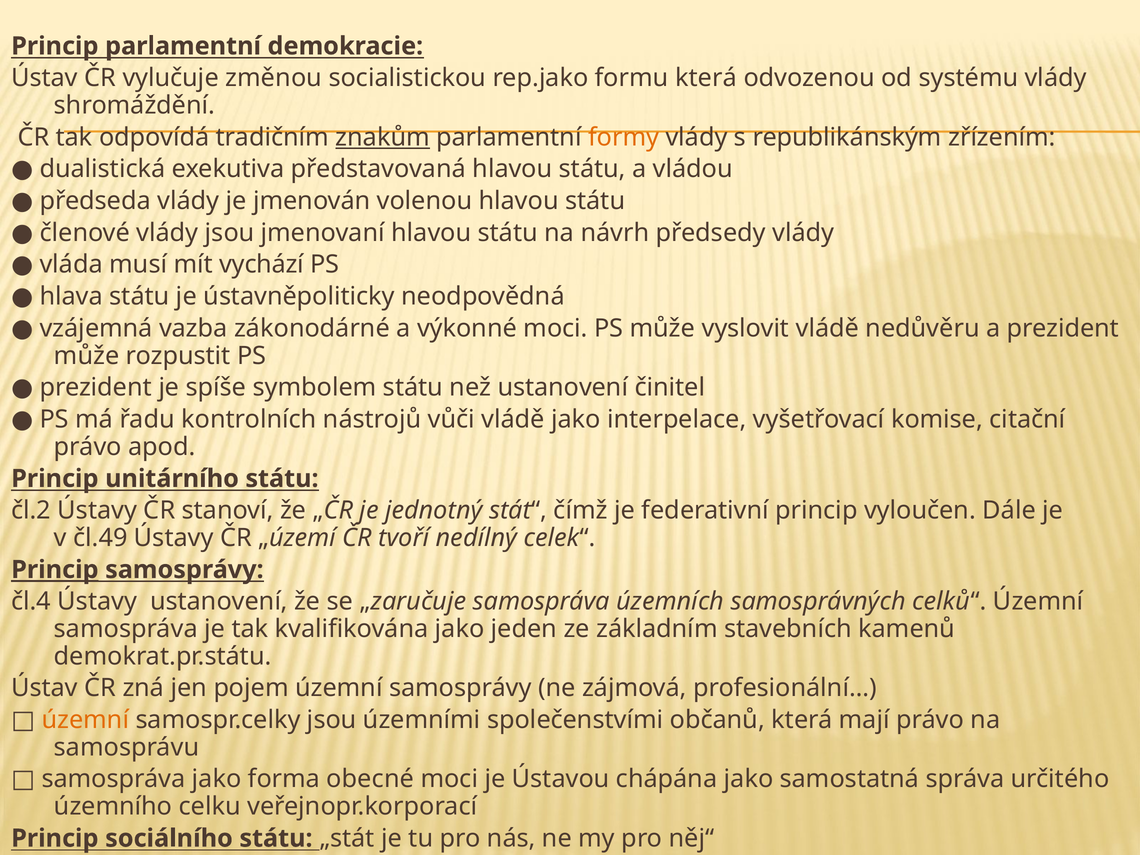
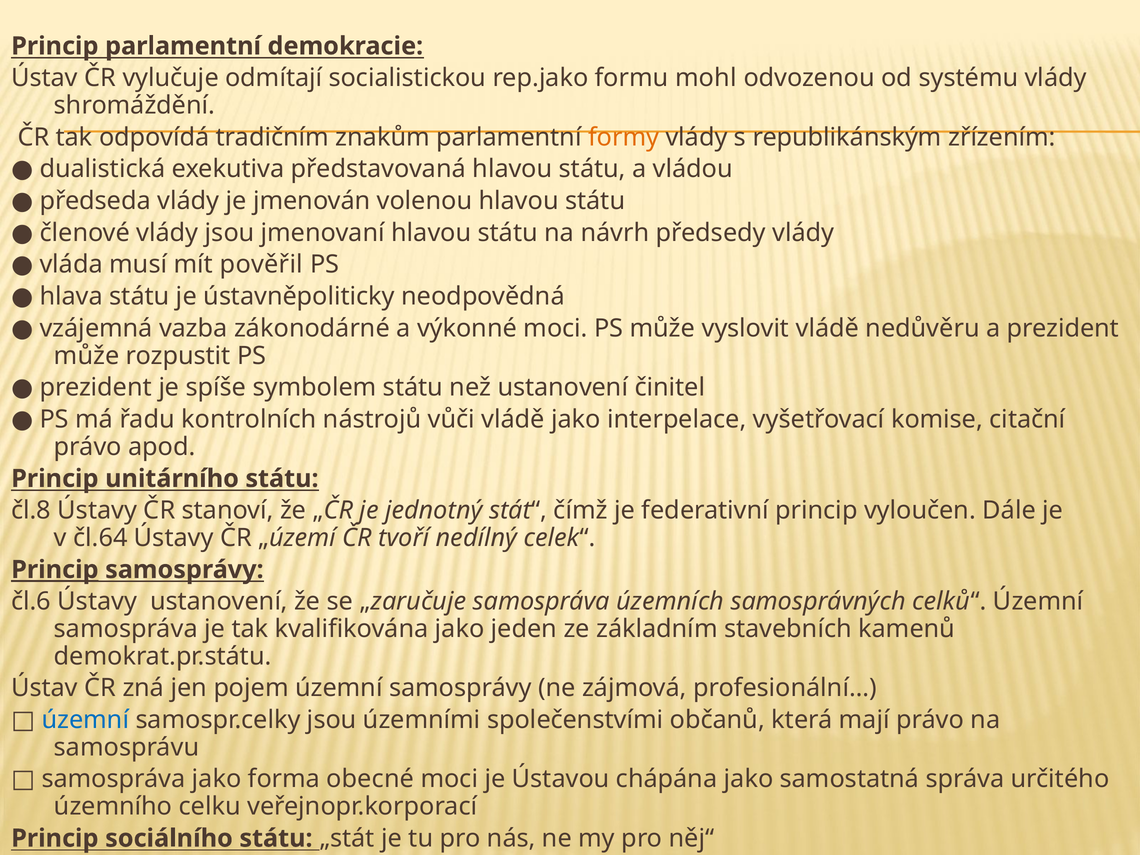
změnou: změnou -> odmítají (274, 78)
formu která: která -> mohl (706, 78)
znakům underline: present -> none (383, 137)
vychází: vychází -> pověřil (261, 265)
čl.2: čl.2 -> čl.8 (31, 510)
čl.49: čl.49 -> čl.64 (100, 538)
čl.4: čl.4 -> čl.6 (31, 602)
územní colour: orange -> blue (85, 720)
